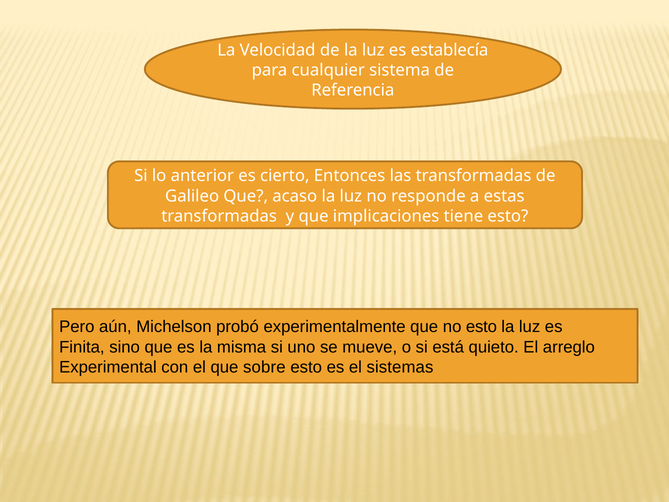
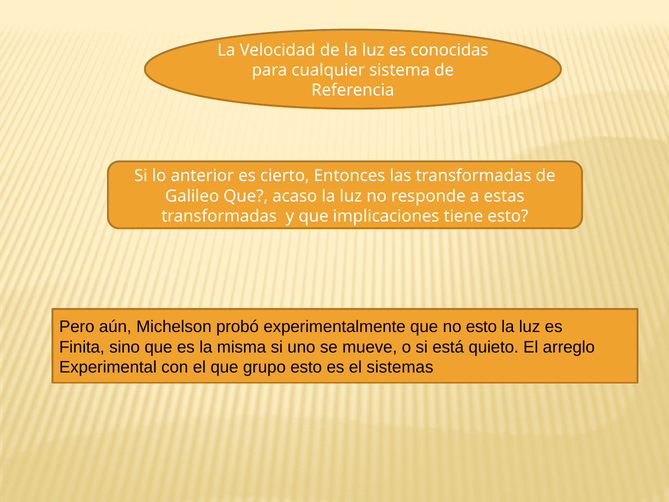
establecía: establecía -> conocidas (450, 50)
sobre: sobre -> grupo (264, 367)
